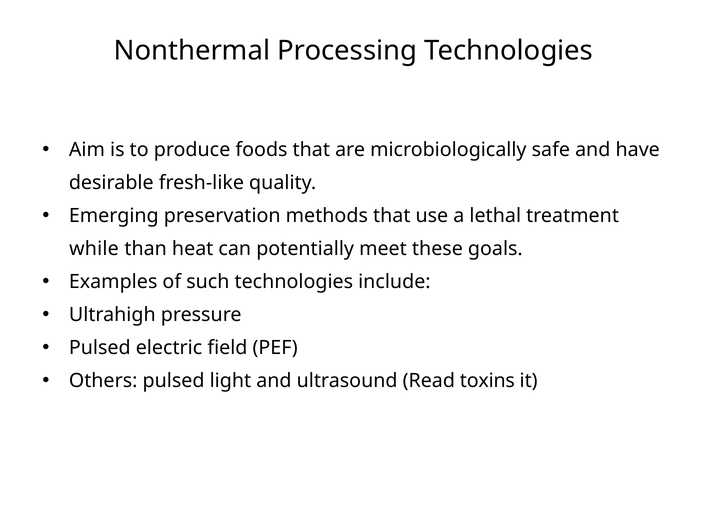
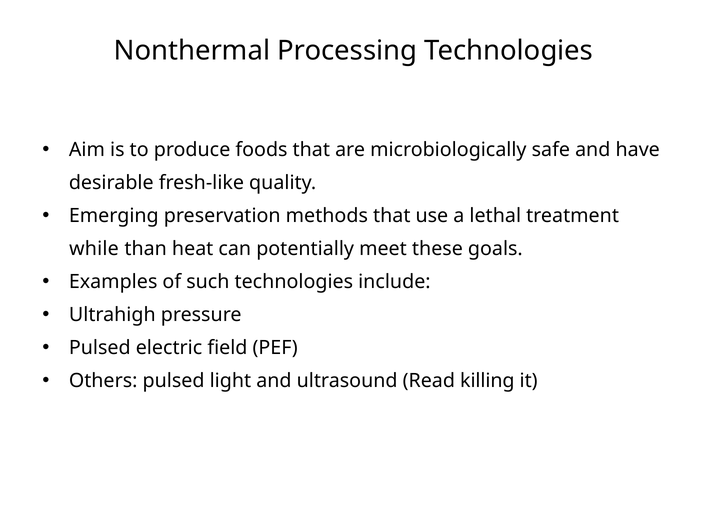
toxins: toxins -> killing (487, 381)
